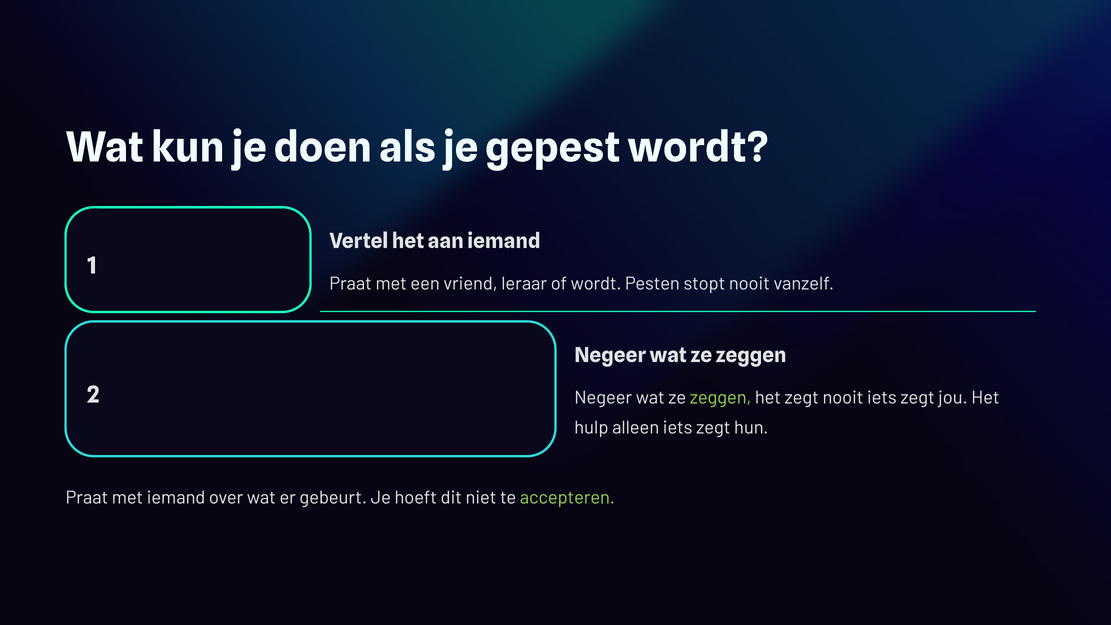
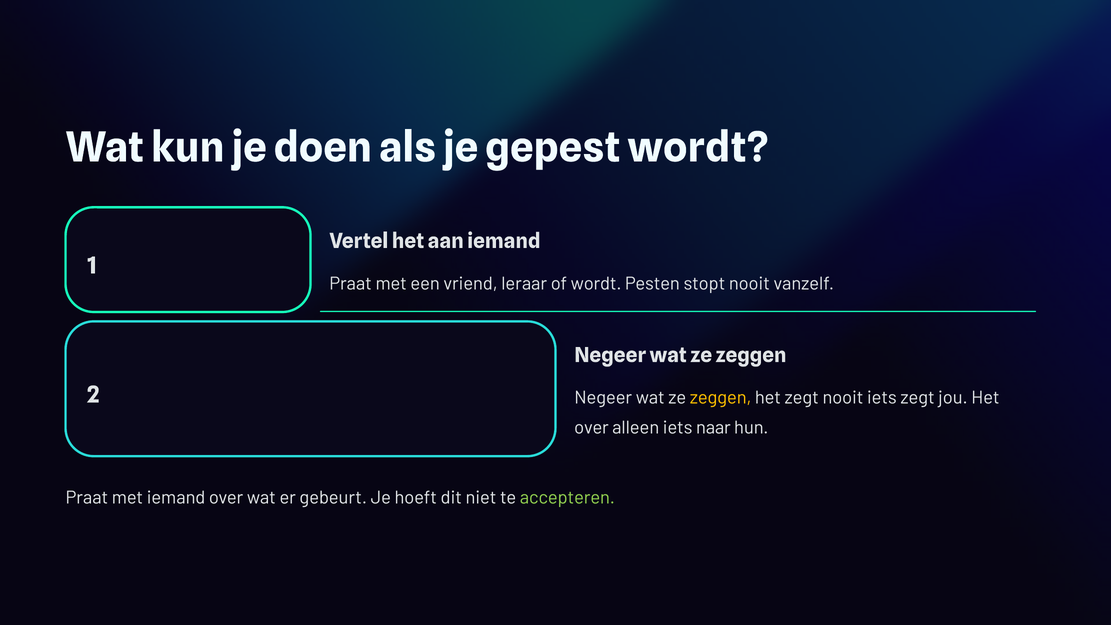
zeggen colour: light green -> yellow (721, 398)
hulp: hulp -> over (591, 428)
alleen iets zegt: zegt -> naar (713, 428)
